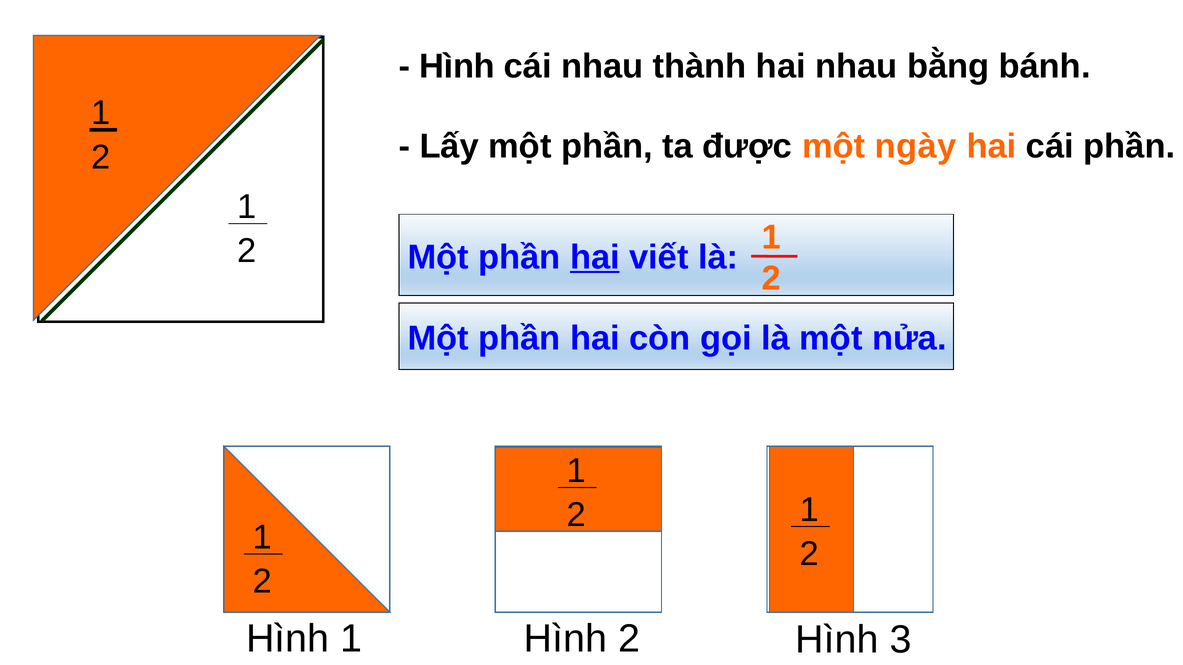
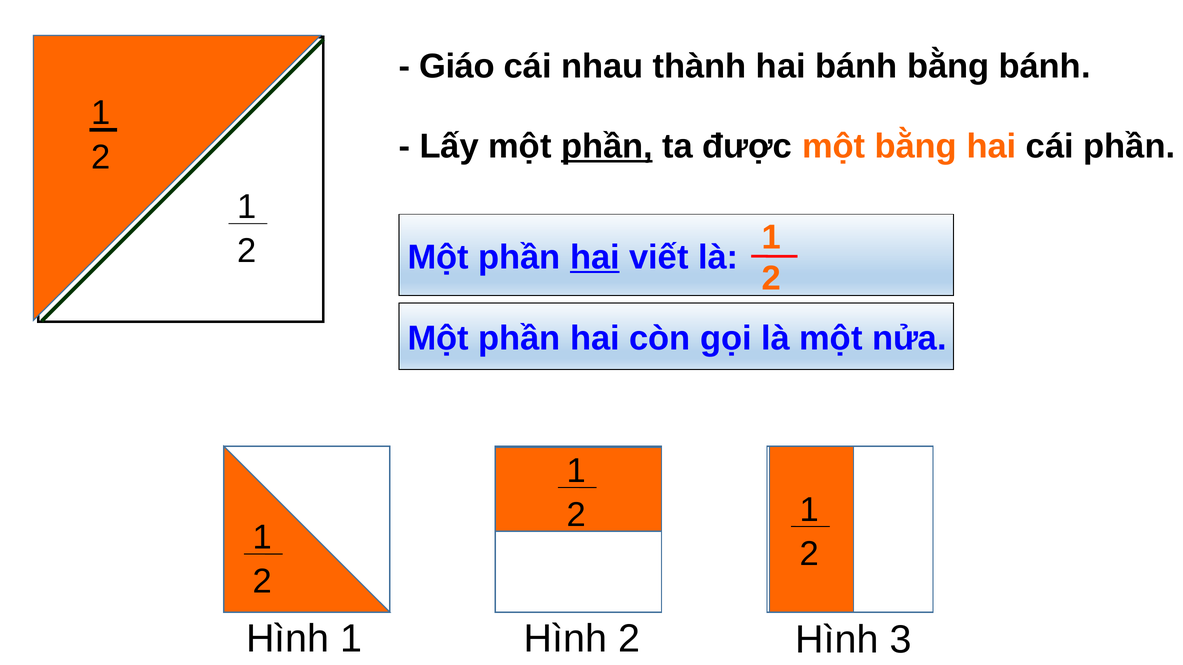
Hình: Hình -> Giáo (457, 66)
hai nhau: nhau -> bánh (856, 66)
phần underline: none -> present (607, 146)
một ngày: ngày -> bằng (916, 146)
